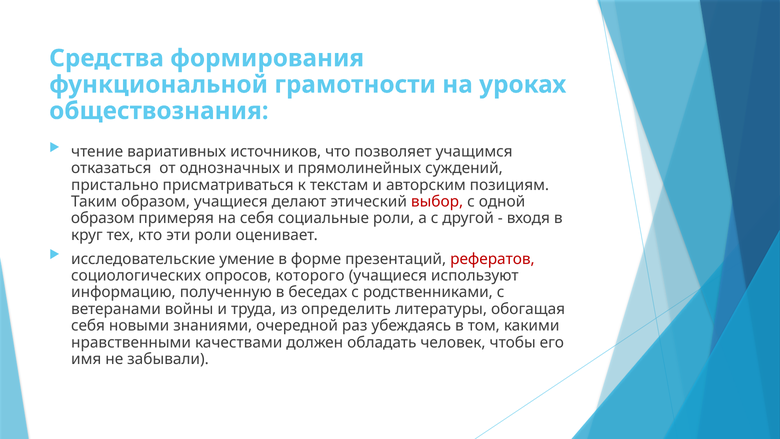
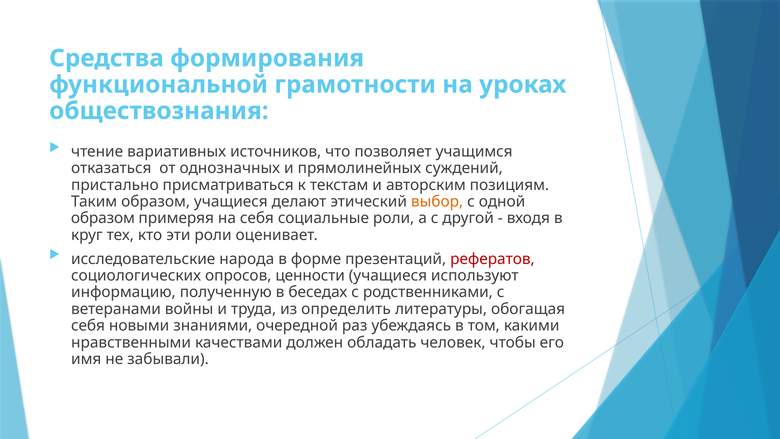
выбор colour: red -> orange (437, 202)
умение: умение -> народа (247, 259)
которого: которого -> ценности (310, 276)
